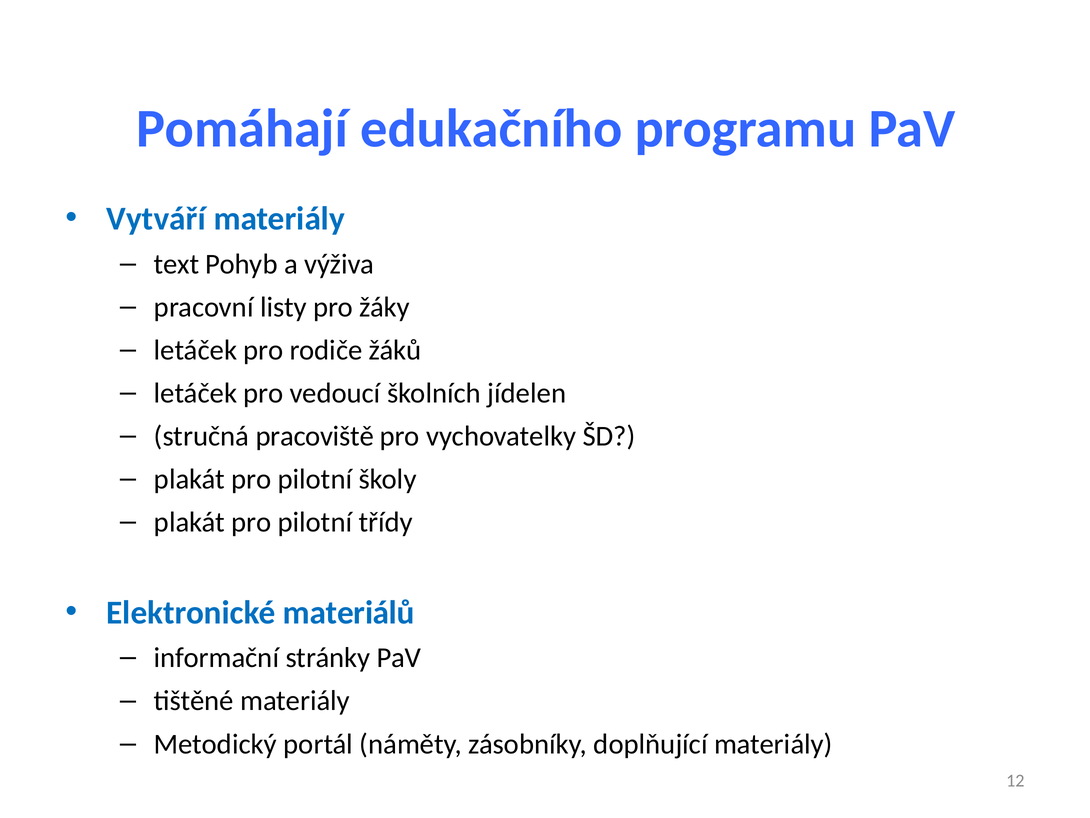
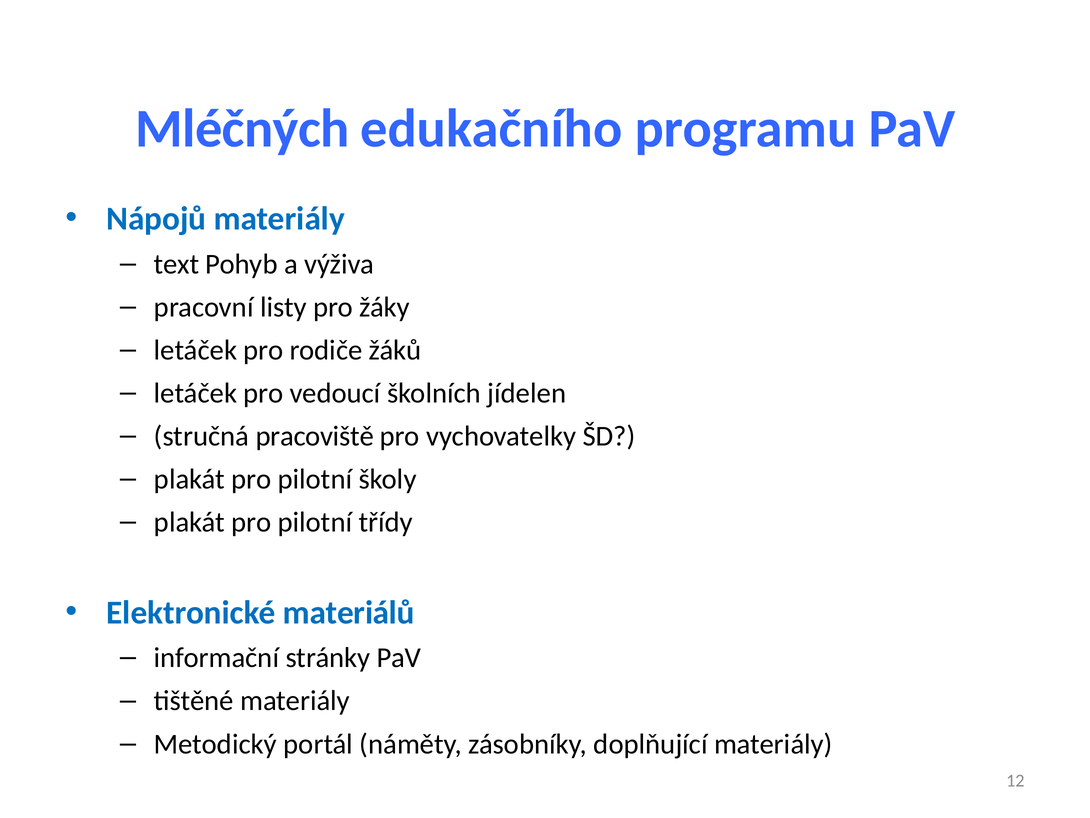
Pomáhají: Pomáhají -> Mléčných (242, 129)
Vytváří: Vytváří -> Nápojů (156, 219)
